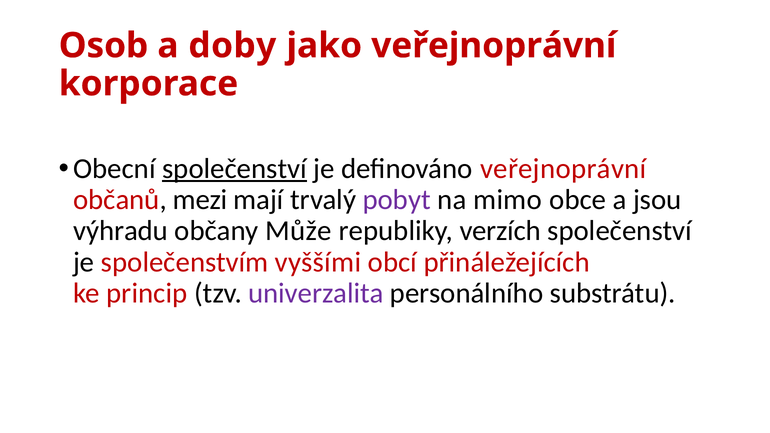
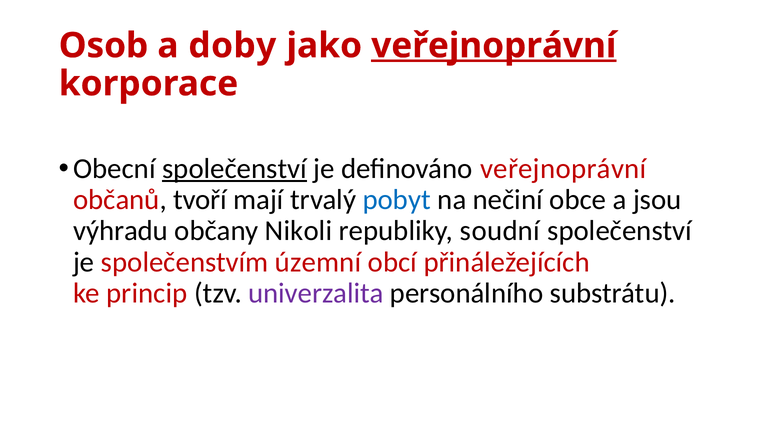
veřejnoprávní underline: none -> present (494, 46)
mezi: mezi -> tvoří (200, 200)
pobyt colour: purple -> blue (397, 200)
mimo: mimo -> nečiní (508, 200)
Může: Může -> Nikoli (299, 231)
verzích: verzích -> soudní (500, 231)
vyššími: vyššími -> územní (318, 262)
